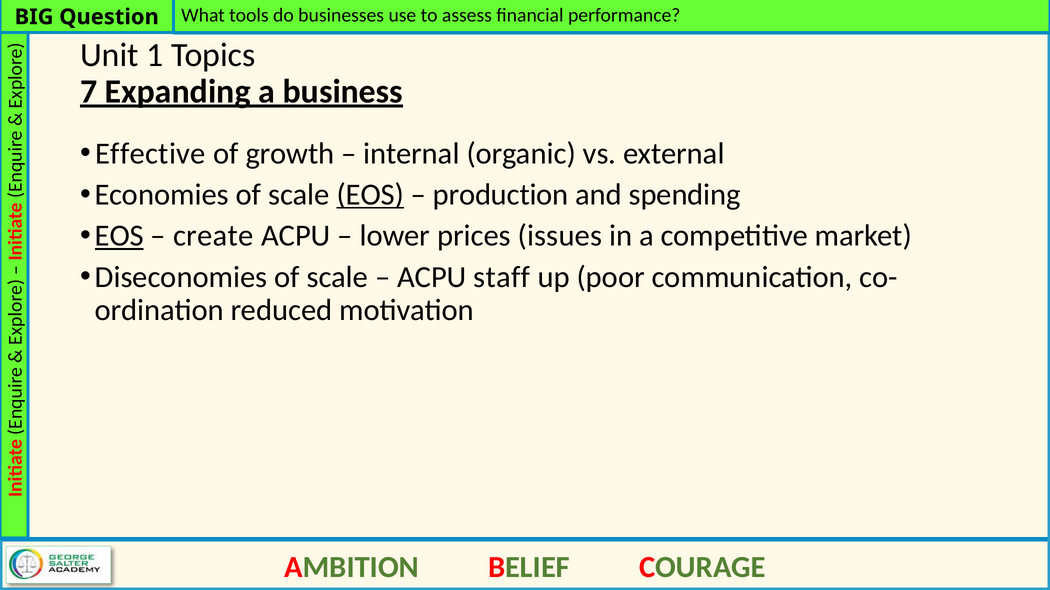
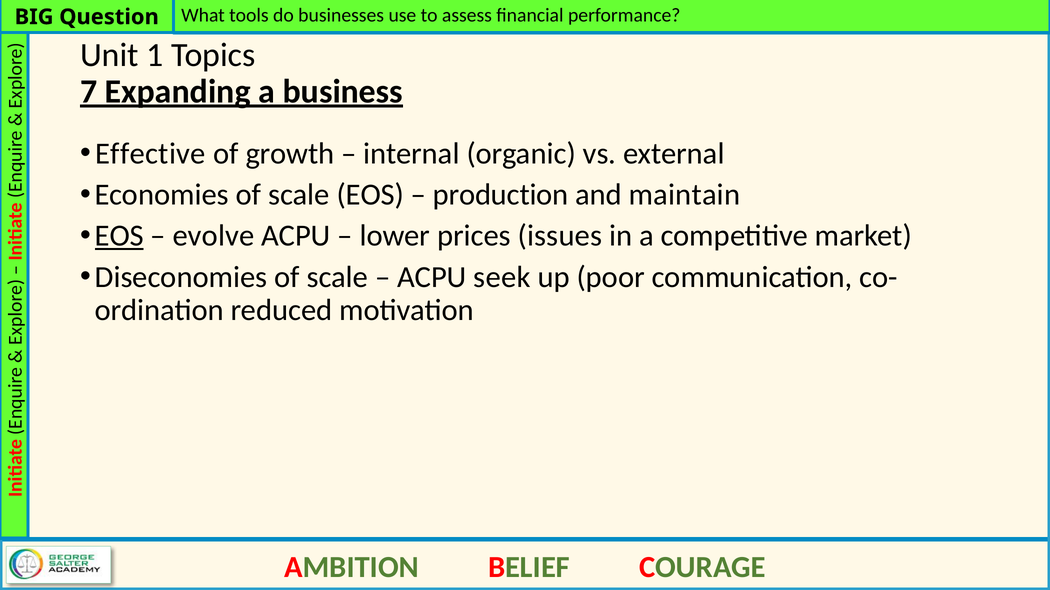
EOS underline: present -> none (370, 195)
spending: spending -> maintain (684, 195)
create: create -> evolve (213, 236)
staff: staff -> seek (502, 277)
